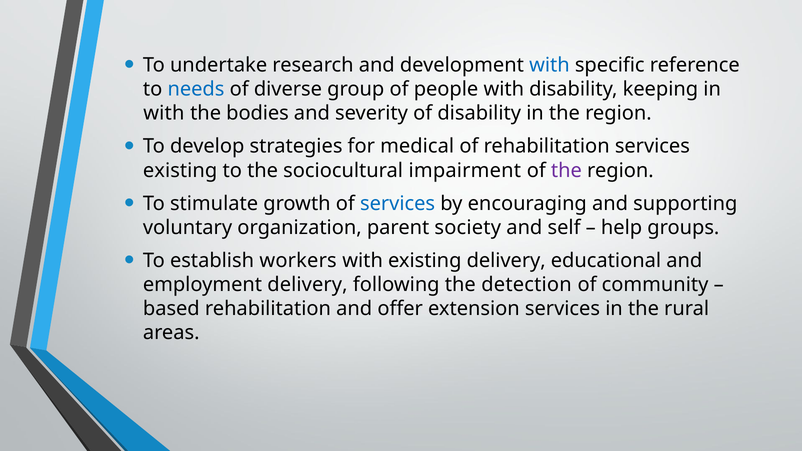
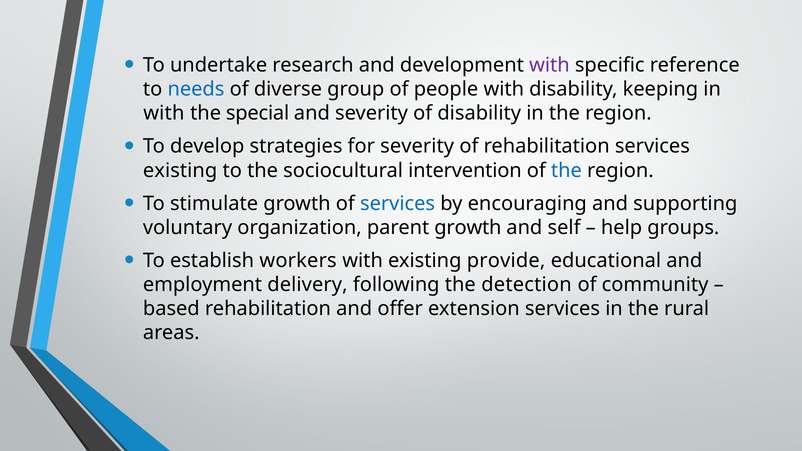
with colour: blue -> purple (549, 65)
bodies: bodies -> special (258, 113)
for medical: medical -> severity (417, 146)
impairment: impairment -> intervention (465, 170)
the colour: purple -> blue (566, 170)
parent society: society -> growth (468, 228)
existing delivery: delivery -> provide (506, 261)
